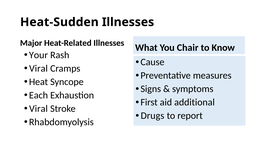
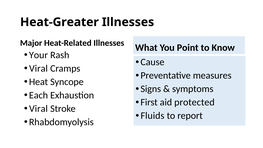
Heat-Sudden: Heat-Sudden -> Heat-Greater (59, 22)
Chair: Chair -> Point (188, 48)
additional: additional -> protected (194, 102)
Drugs: Drugs -> Fluids (152, 116)
